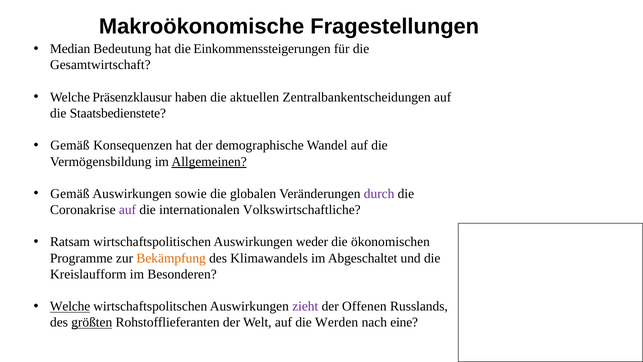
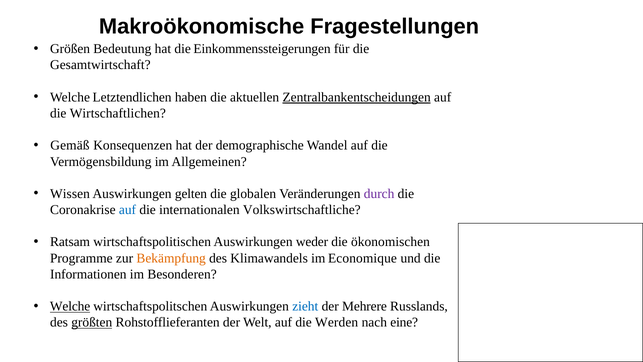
Median: Median -> Größen (70, 49)
Präsenzklausur: Präsenzklausur -> Letztendlichen (132, 97)
Zentralbankentscheidungen underline: none -> present (357, 97)
Staatsbedienstete: Staatsbedienstete -> Wirtschaftlichen (118, 113)
Allgemeinen underline: present -> none (209, 161)
Gemäß: Gemäß -> Wissen (70, 194)
sowie: sowie -> gelten (191, 194)
auf colour: purple -> blue (128, 210)
Abgeschaltet: Abgeschaltet -> Economique (362, 258)
Kreislaufform: Kreislaufform -> Informationen (88, 274)
zieht colour: purple -> blue (305, 306)
Offenen: Offenen -> Mehrere (364, 306)
